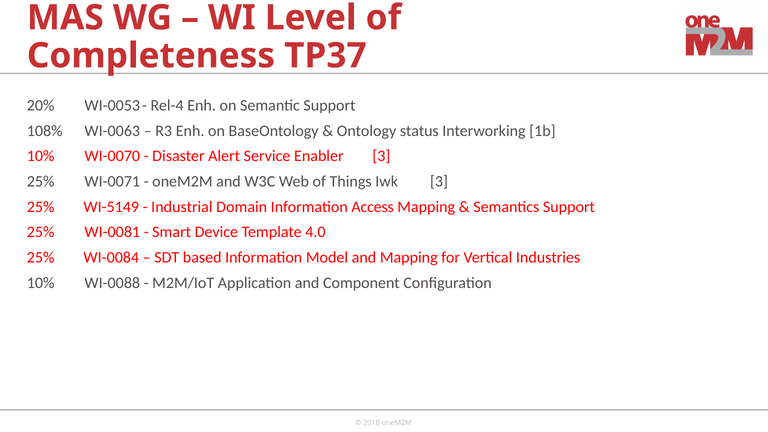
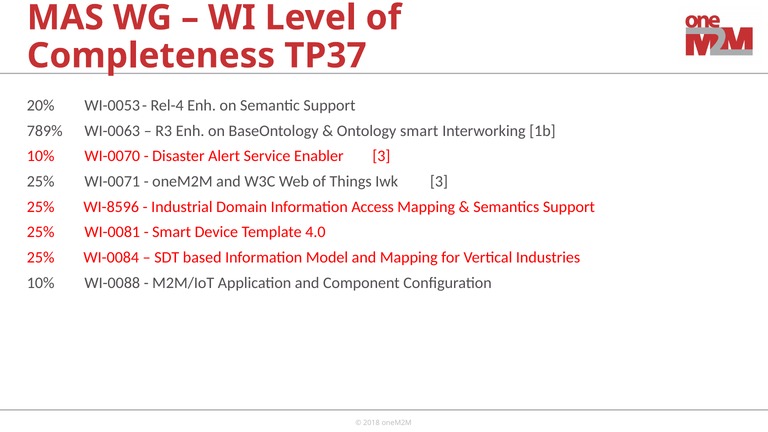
108%: 108% -> 789% (45, 131)
Ontology status: status -> smart (419, 131)
WI-5149: WI-5149 -> WI-8596 (111, 207)
